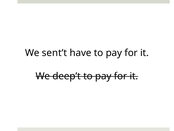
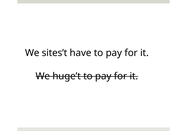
sent’t: sent’t -> sites’t (55, 53)
deep’t: deep’t -> huge’t (67, 76)
